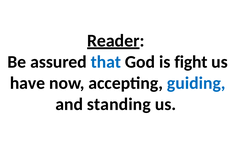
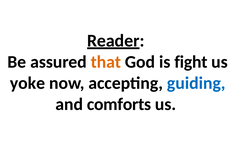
that colour: blue -> orange (106, 62)
have: have -> yoke (27, 83)
standing: standing -> comforts (119, 104)
